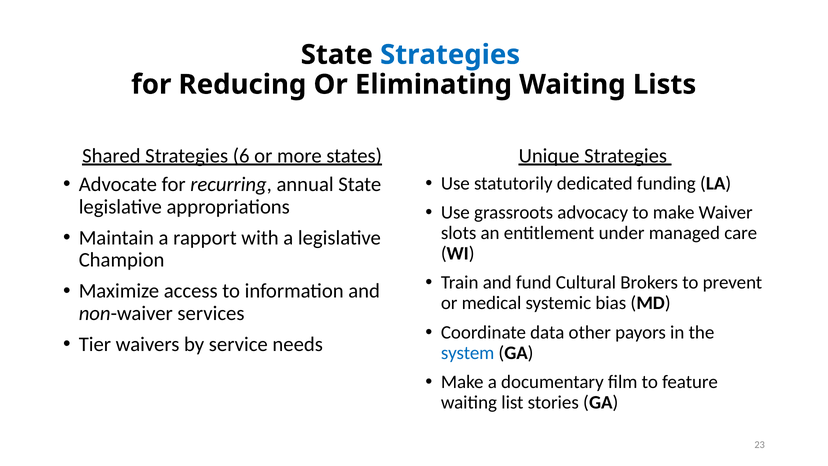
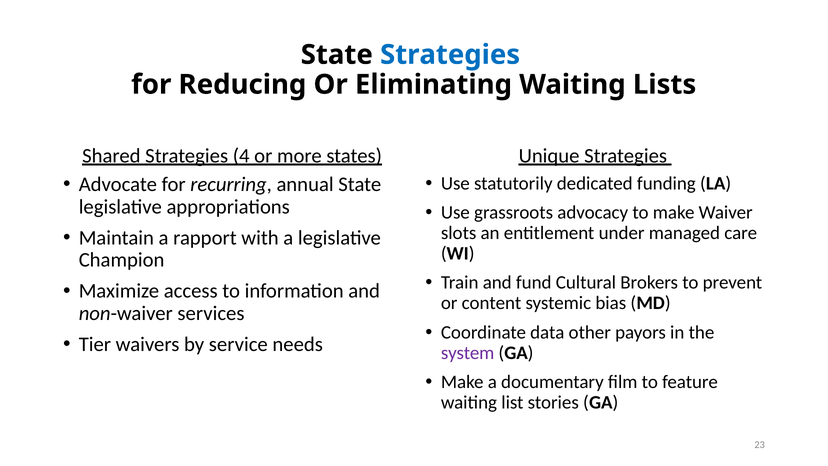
6: 6 -> 4 (241, 156)
medical: medical -> content (491, 303)
system colour: blue -> purple (468, 353)
